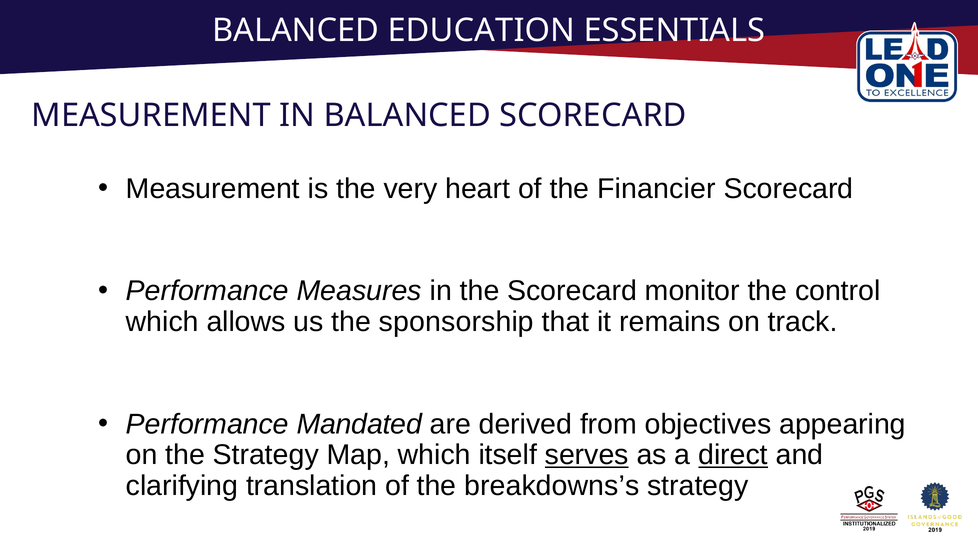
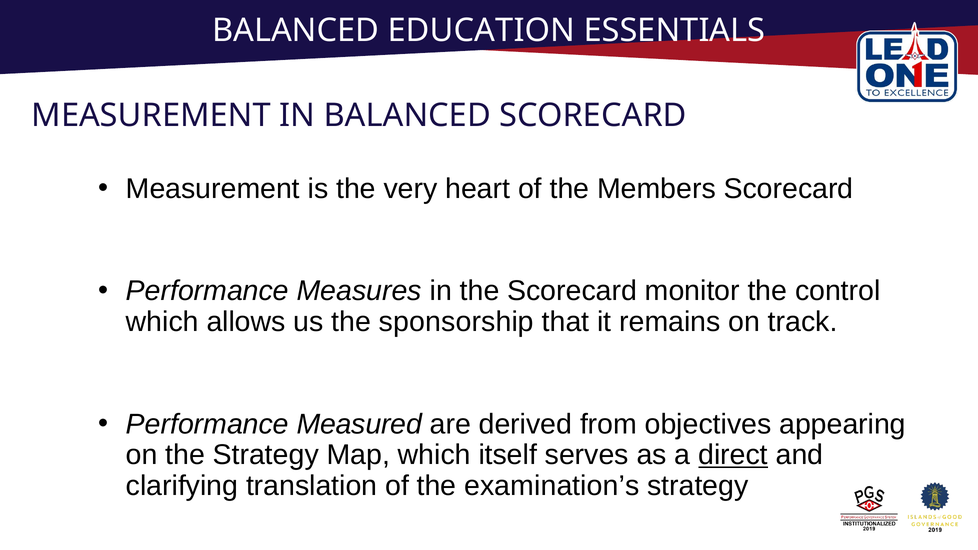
Financier: Financier -> Members (656, 189)
Mandated: Mandated -> Measured (359, 424)
serves underline: present -> none (587, 455)
breakdowns’s: breakdowns’s -> examination’s (552, 486)
